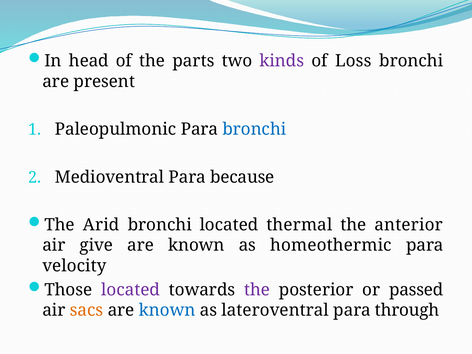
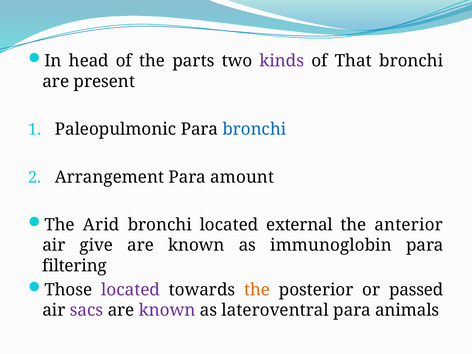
Loss: Loss -> That (353, 61)
Medioventral: Medioventral -> Arrangement (109, 177)
because: because -> amount (242, 177)
thermal: thermal -> external (300, 225)
homeothermic: homeothermic -> immunoglobin (331, 245)
velocity: velocity -> filtering (75, 266)
the colour: purple -> orange (257, 290)
sacs colour: orange -> purple (87, 310)
known colour: blue -> purple (167, 310)
through: through -> animals (407, 310)
